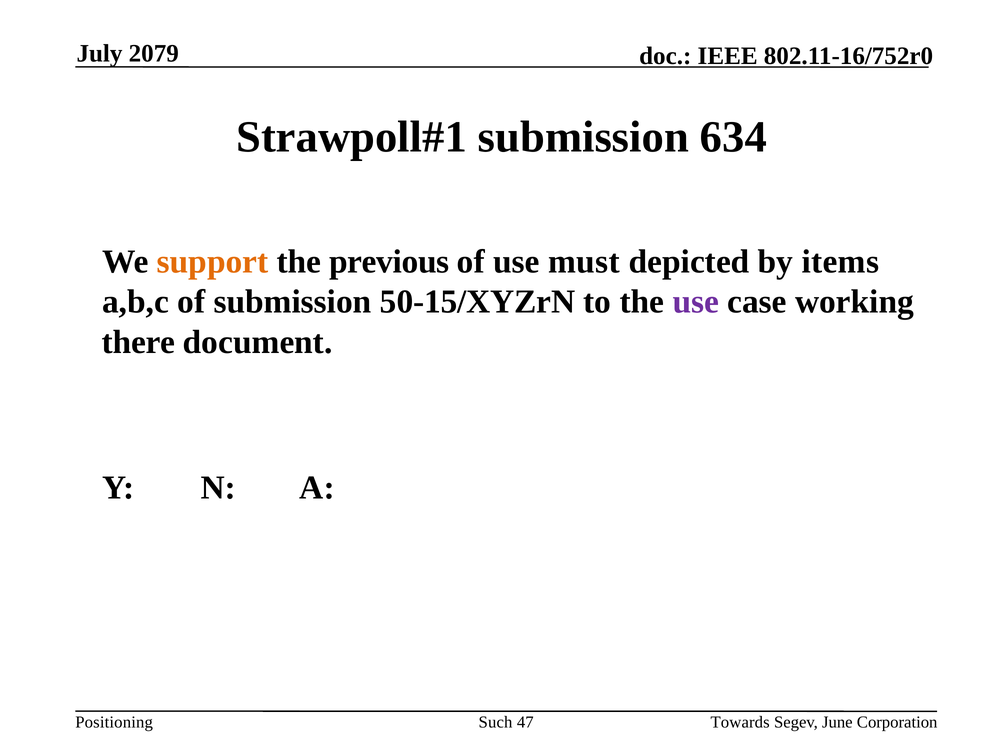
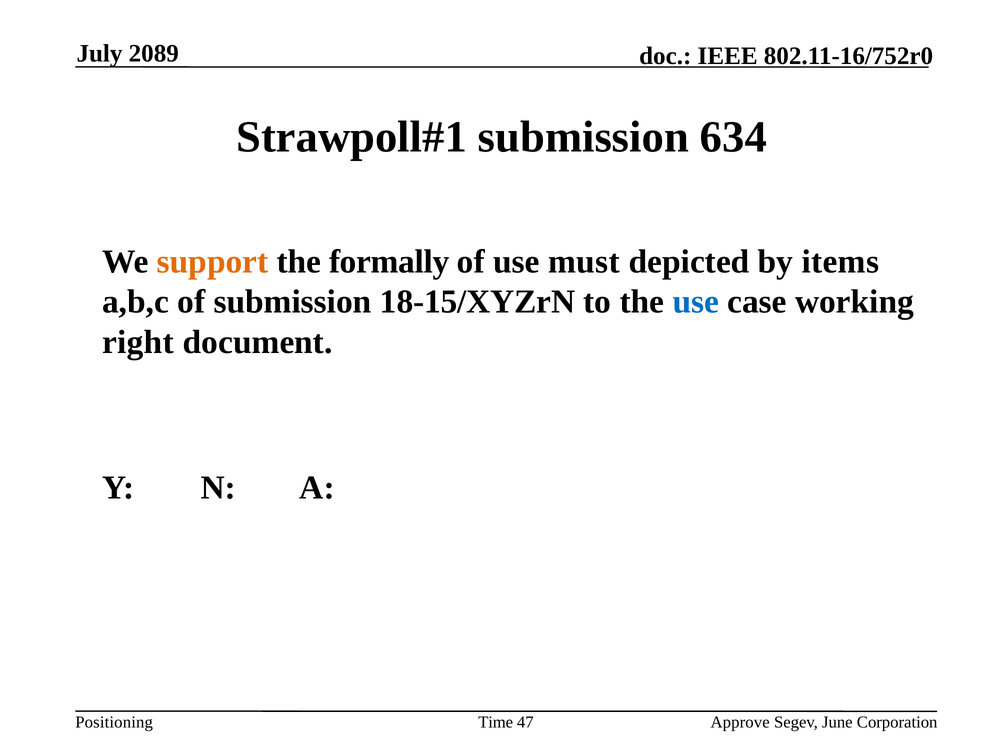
2079: 2079 -> 2089 (154, 53)
previous: previous -> formally (389, 262)
50-15/XYZrN: 50-15/XYZrN -> 18-15/XYZrN (478, 302)
use colour: purple -> blue (696, 302)
there: there -> right (138, 342)
Such: Such -> Time (496, 722)
Towards: Towards -> Approve (740, 722)
